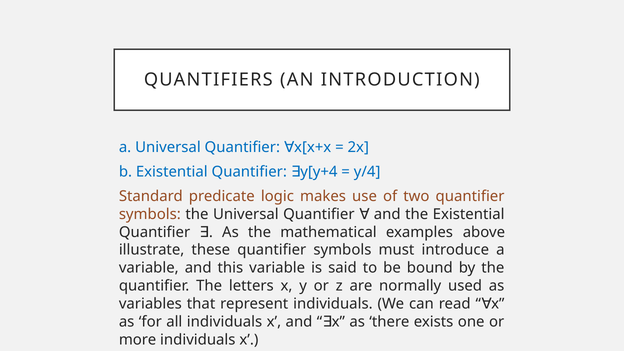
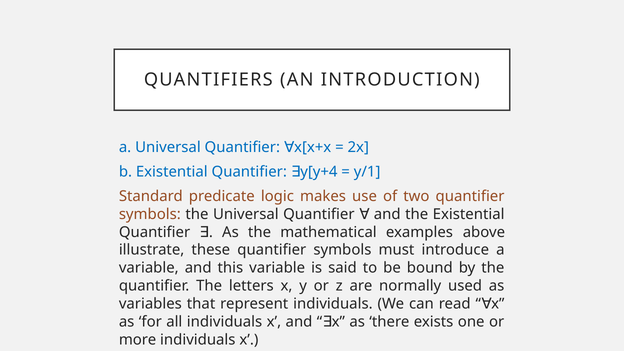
y/4: y/4 -> y/1 (367, 172)
